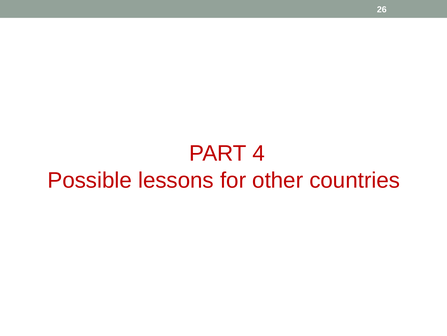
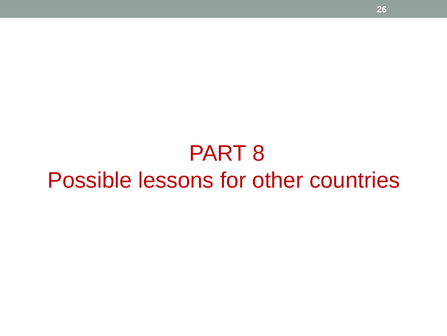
4: 4 -> 8 (259, 153)
